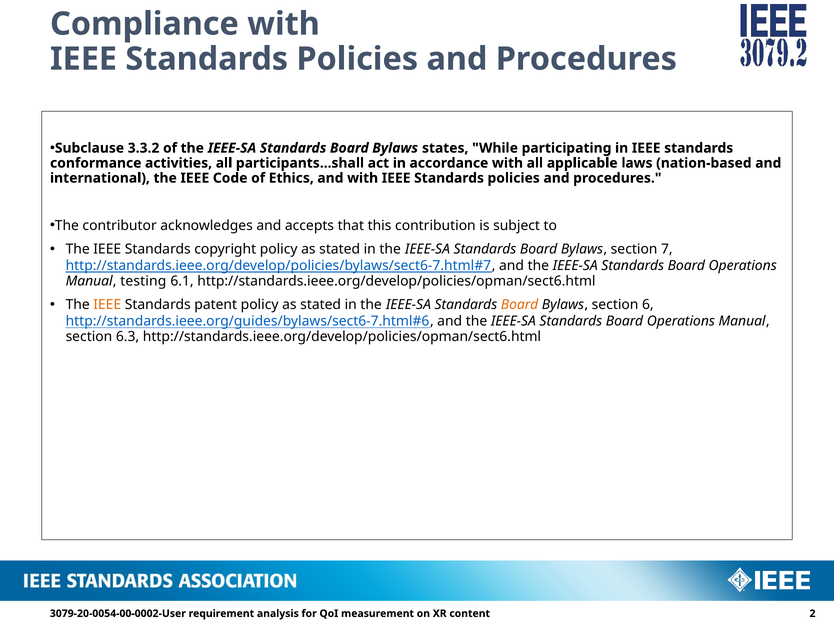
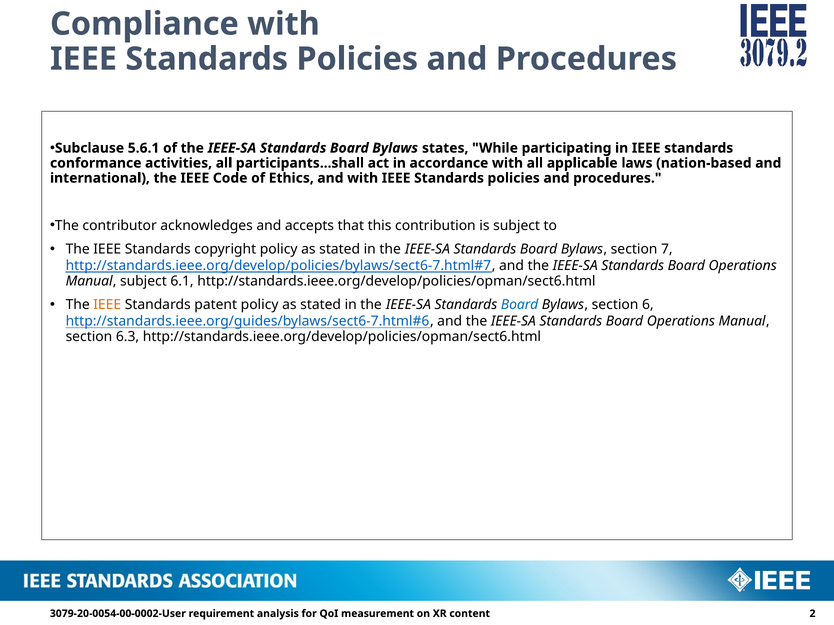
3.3.2: 3.3.2 -> 5.6.1 (144, 148)
Manual testing: testing -> subject (143, 281)
Board colour: orange -> blue (520, 305)
